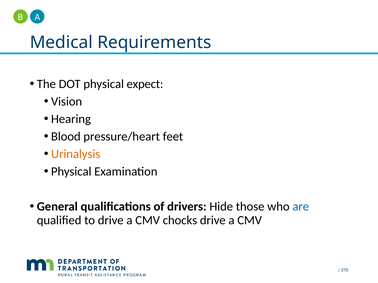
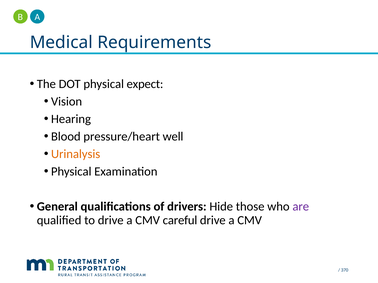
feet: feet -> well (173, 137)
are colour: blue -> purple (301, 207)
chocks: chocks -> careful (180, 221)
